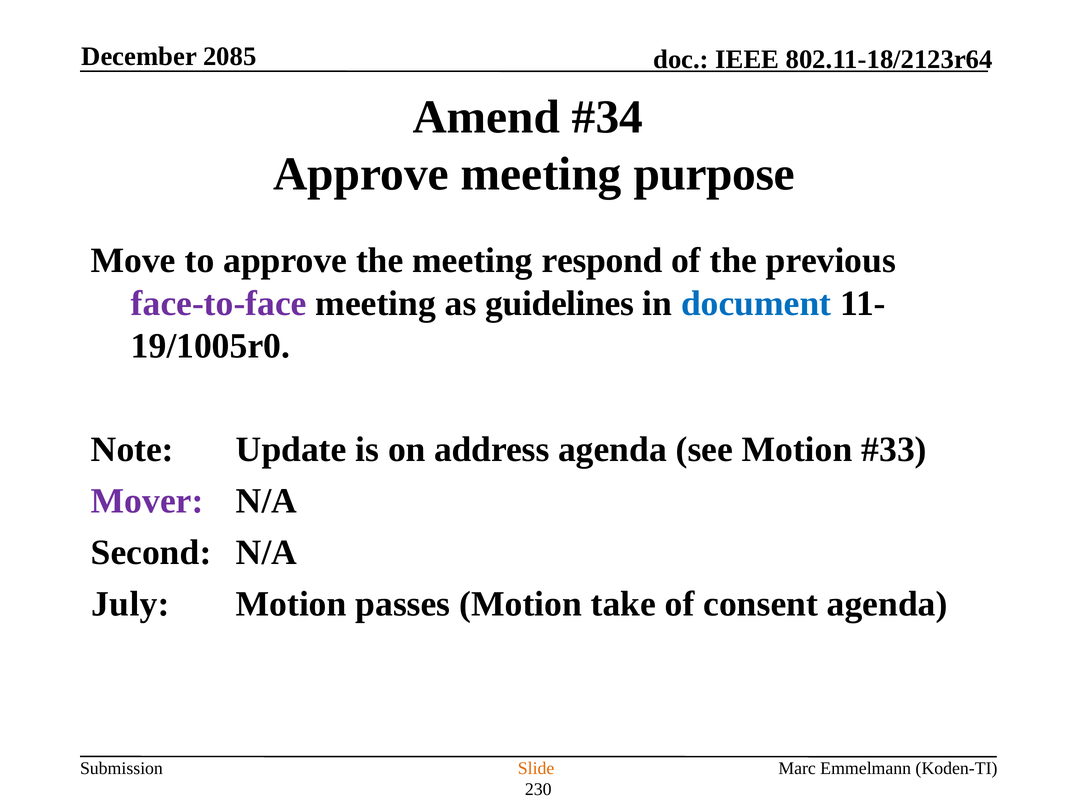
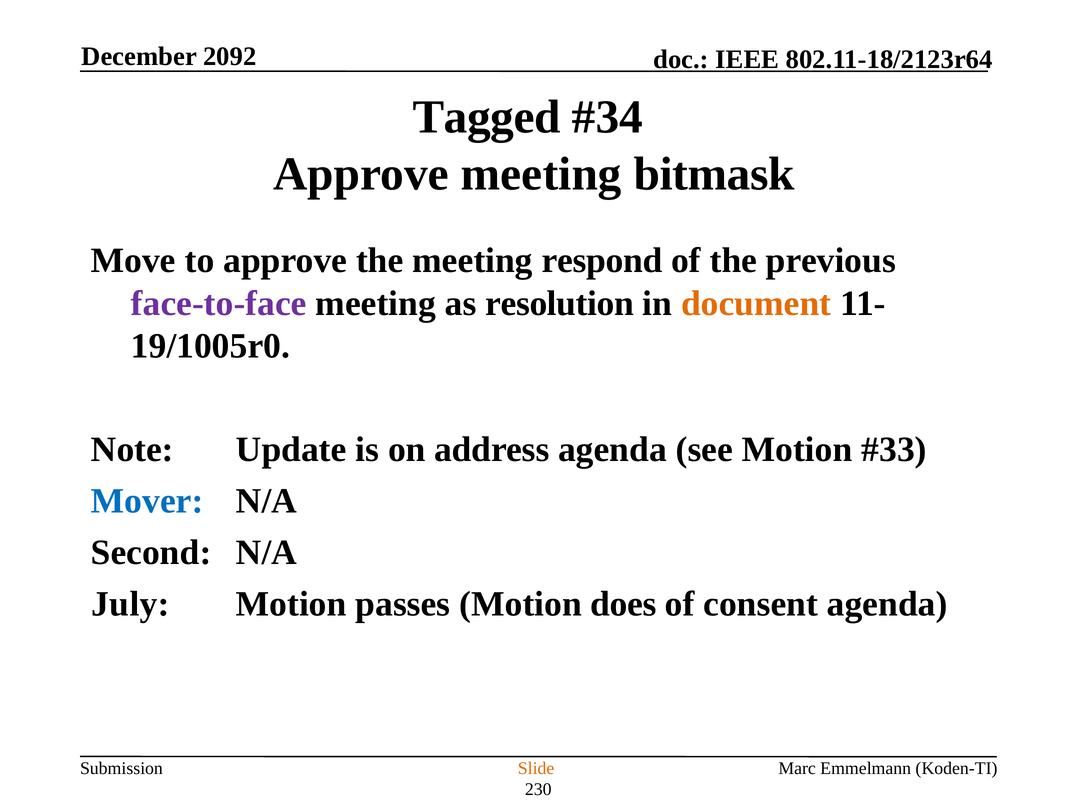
2085: 2085 -> 2092 (230, 57)
Amend: Amend -> Tagged (487, 117)
purpose: purpose -> bitmask (714, 174)
guidelines: guidelines -> resolution (560, 303)
document colour: blue -> orange (756, 303)
Mover colour: purple -> blue (147, 501)
take: take -> does (623, 604)
